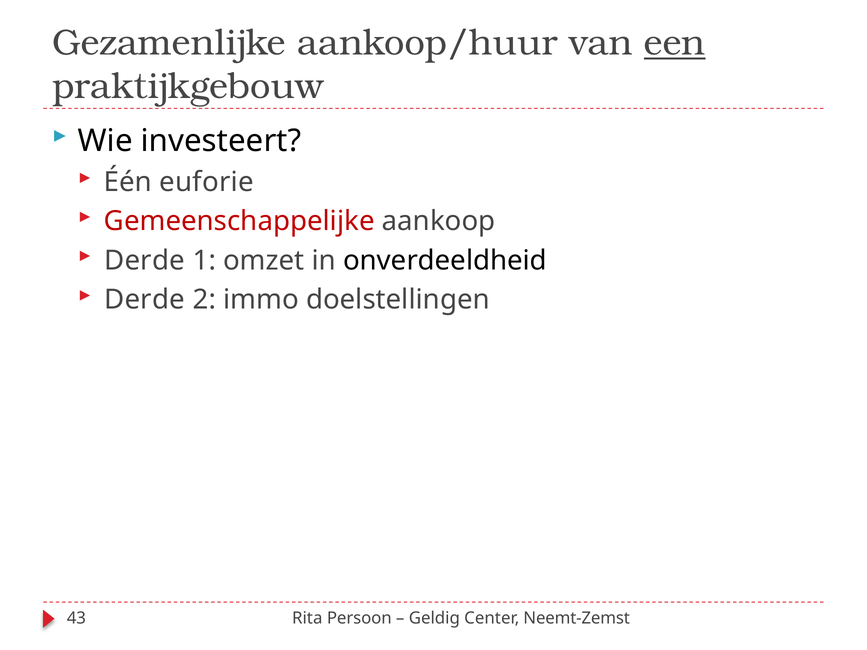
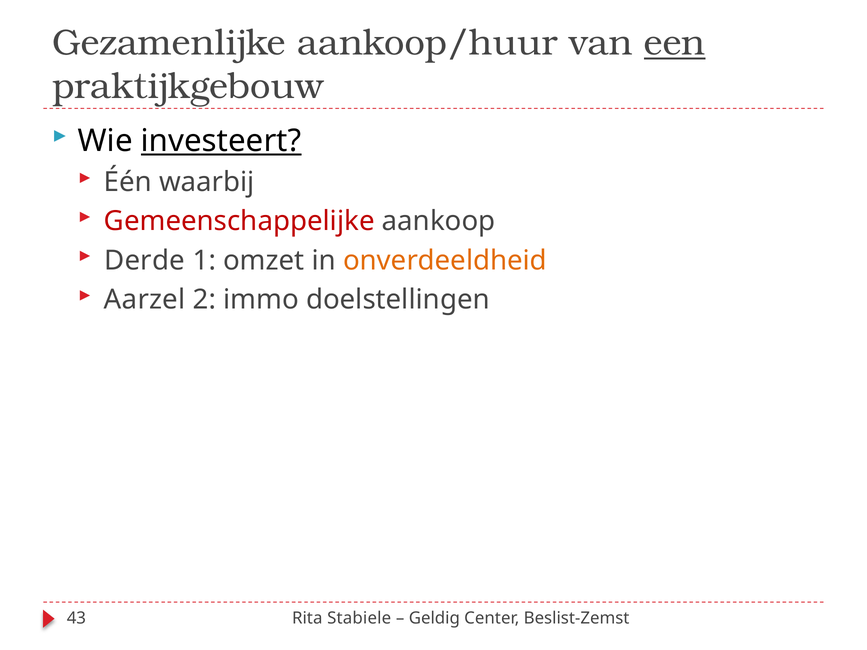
investeert underline: none -> present (221, 141)
euforie: euforie -> waarbij (207, 182)
onverdeeldheid colour: black -> orange (445, 260)
Derde: Derde -> Aarzel (145, 300)
Persoon: Persoon -> Stabiele (359, 618)
Neemt-Zemst: Neemt-Zemst -> Beslist-Zemst (577, 618)
